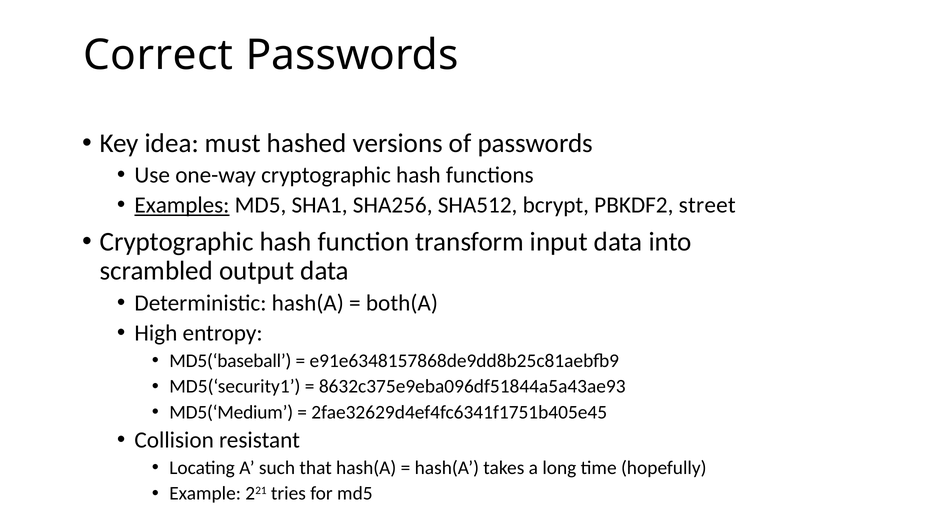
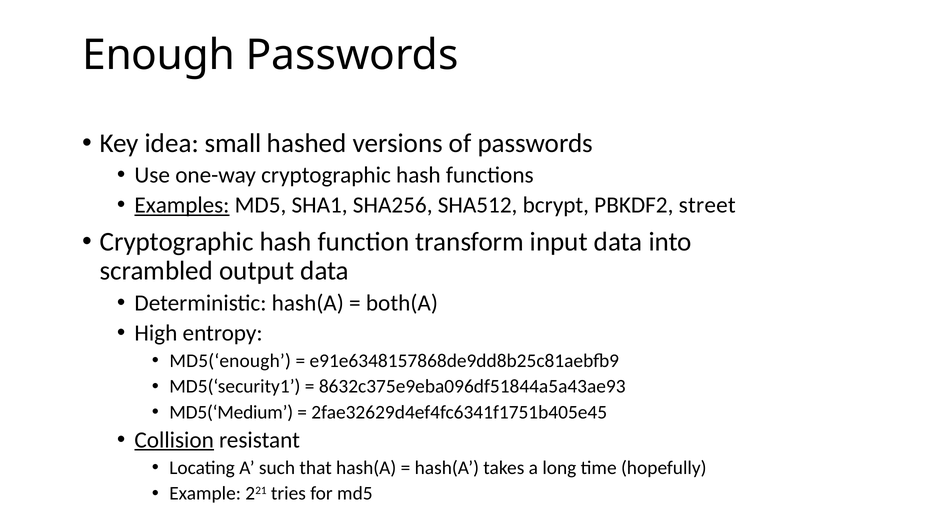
Correct: Correct -> Enough (159, 55)
must: must -> small (233, 143)
MD5(‘baseball: MD5(‘baseball -> MD5(‘enough (230, 361)
Collision underline: none -> present (174, 440)
